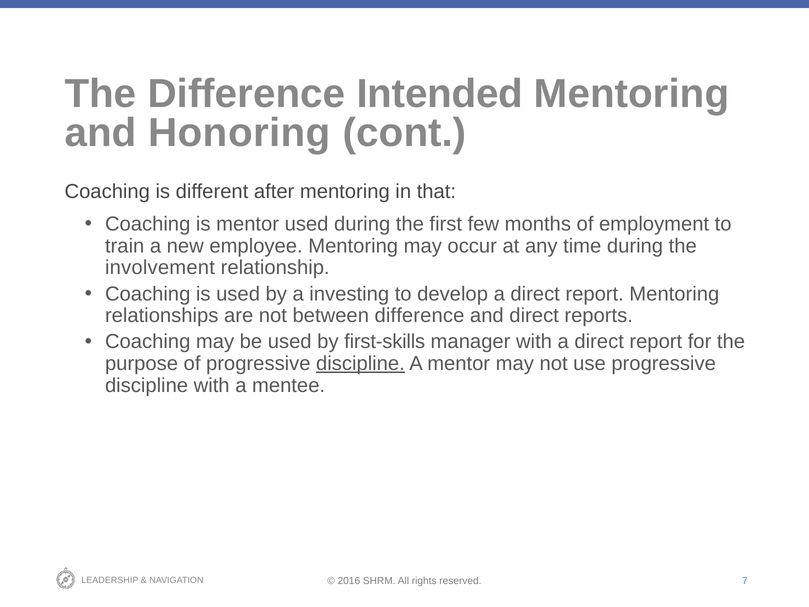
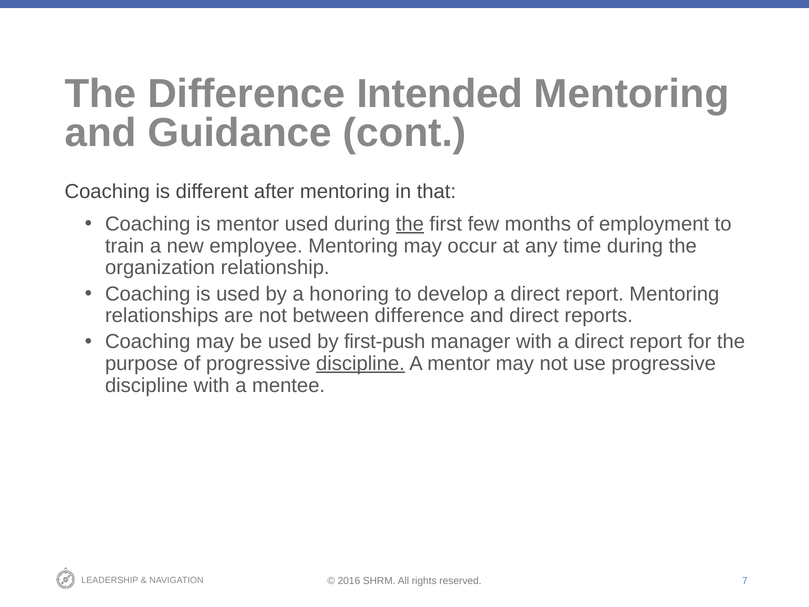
Honoring: Honoring -> Guidance (240, 133)
the underline: none -> present (410, 224)
involvement: involvement -> organization (160, 268)
investing: investing -> honoring (349, 294)
first-skills: first-skills -> first-push (385, 342)
